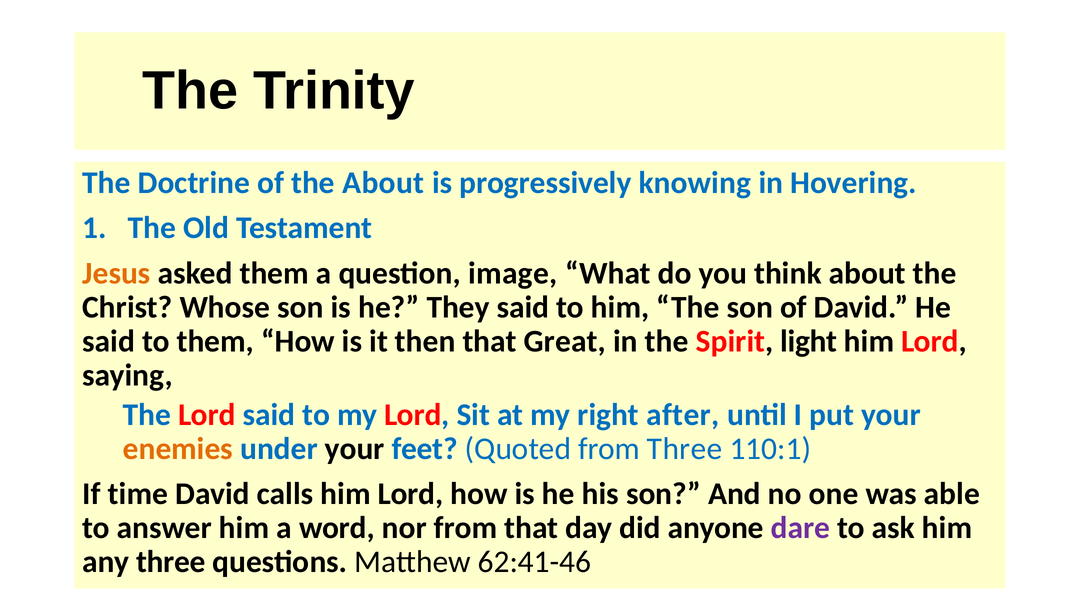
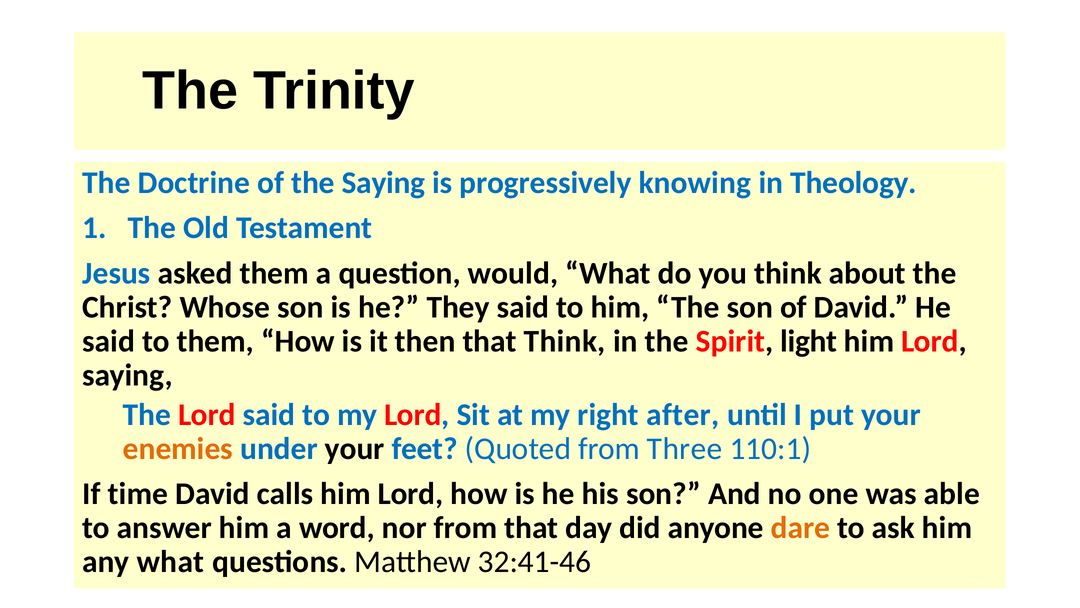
the About: About -> Saying (384, 183)
Hovering: Hovering -> Theology (854, 183)
Jesus colour: orange -> blue (116, 273)
image: image -> would (513, 273)
that Great: Great -> Think (565, 341)
dare colour: purple -> orange (800, 528)
any three: three -> what (170, 562)
62:41-46: 62:41-46 -> 32:41-46 (534, 562)
